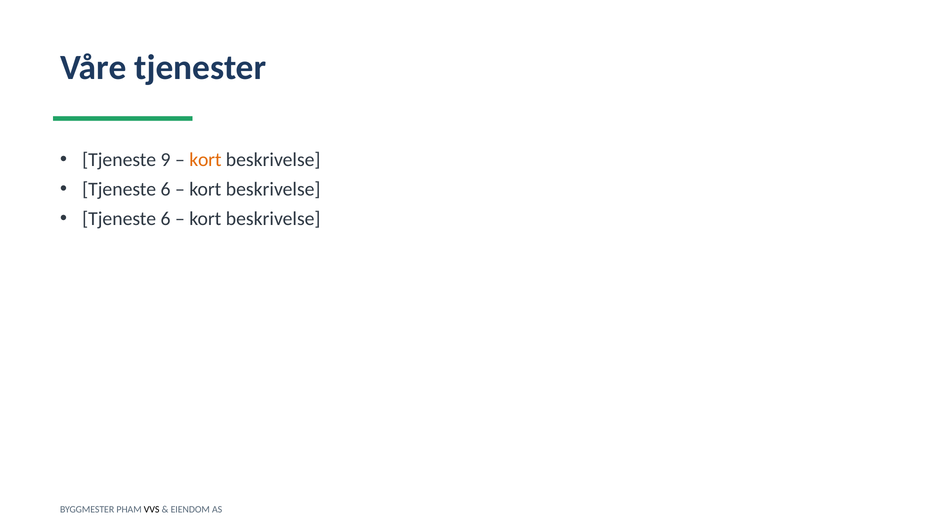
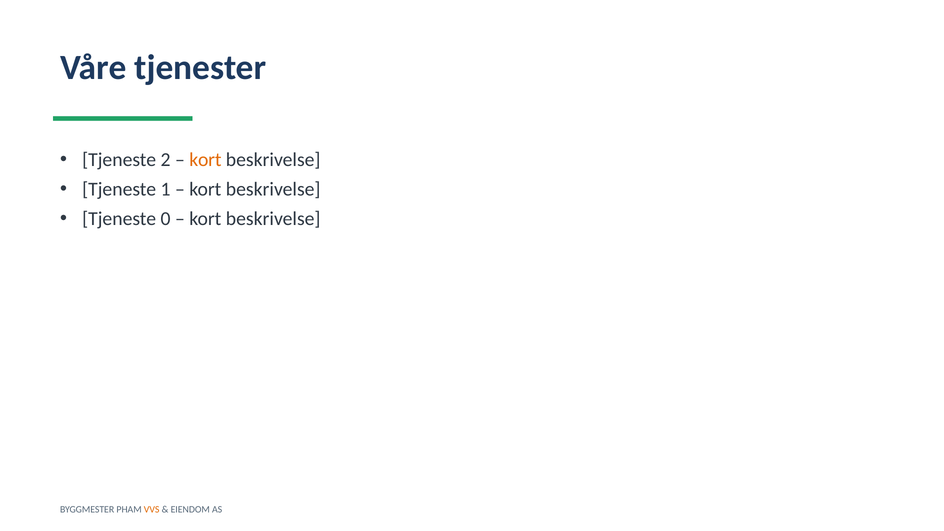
9: 9 -> 2 (166, 160)
6: 6 -> 1 (166, 189)
6: 6 -> 0 (166, 219)
VVS colour: black -> orange (152, 509)
